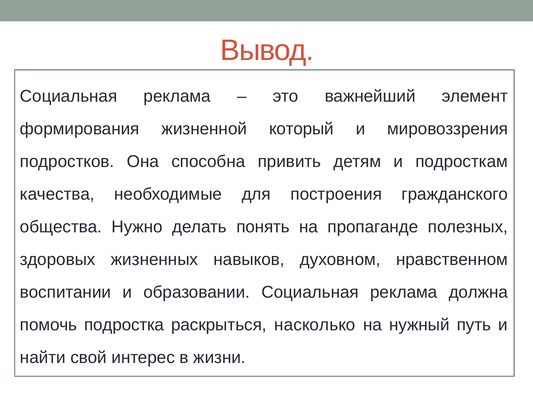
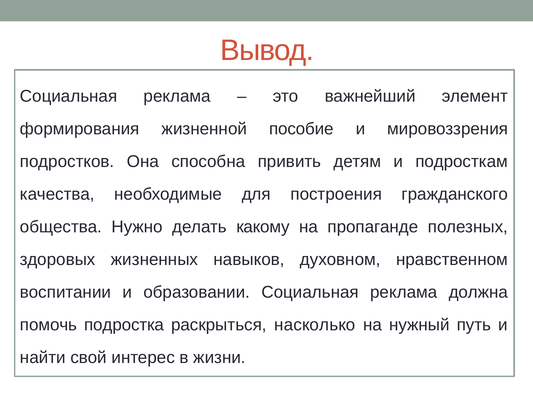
который: который -> пособие (301, 129)
понять: понять -> какому (263, 227)
